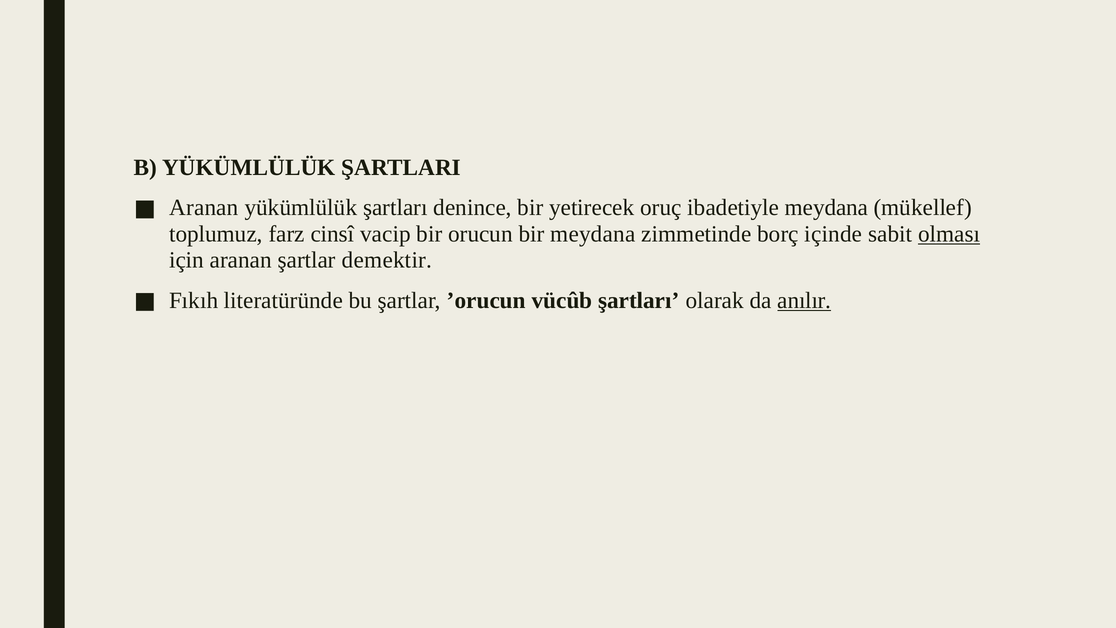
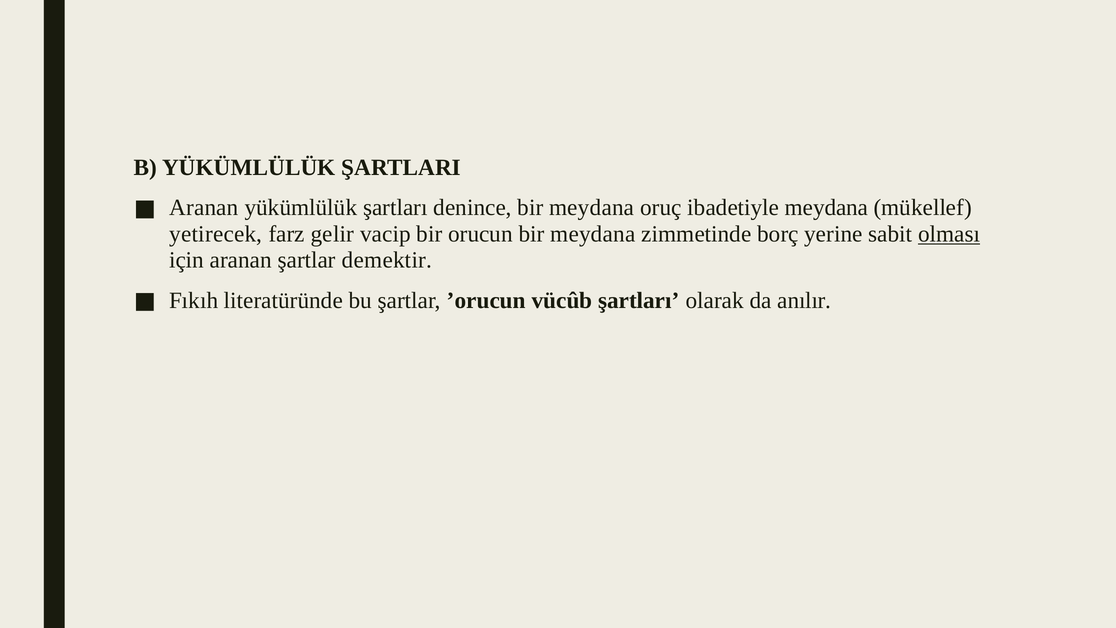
denince bir yetirecek: yetirecek -> meydana (592, 208)
toplumuz: toplumuz -> yetirecek (216, 234)
cinsî: cinsî -> gelir (332, 234)
içinde: içinde -> yerine (833, 234)
anılır underline: present -> none (804, 300)
